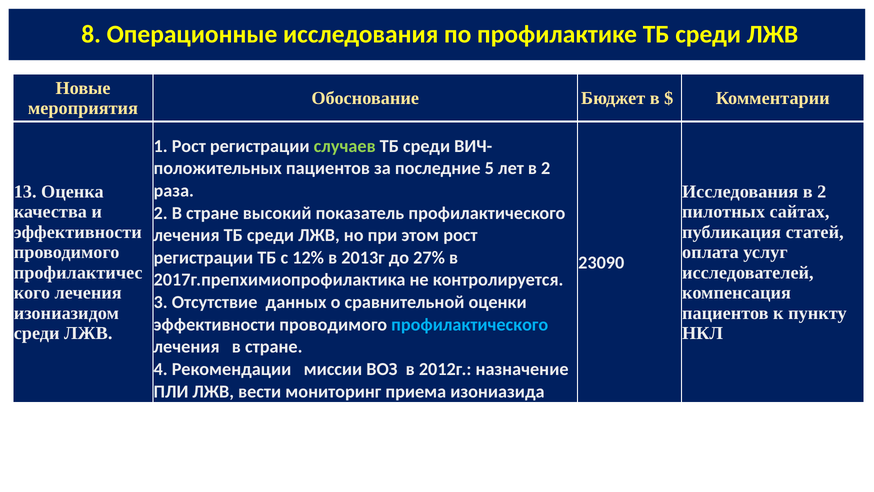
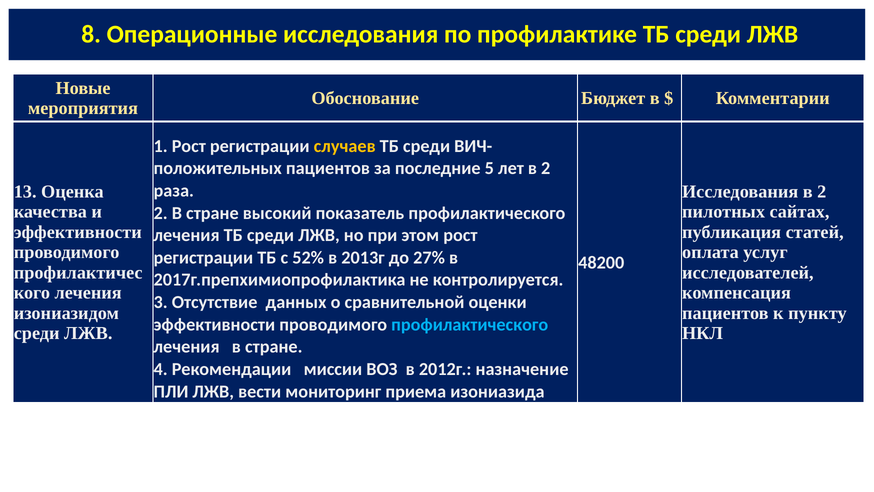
случаев colour: light green -> yellow (345, 146)
12%: 12% -> 52% (308, 257)
23090: 23090 -> 48200 (601, 262)
